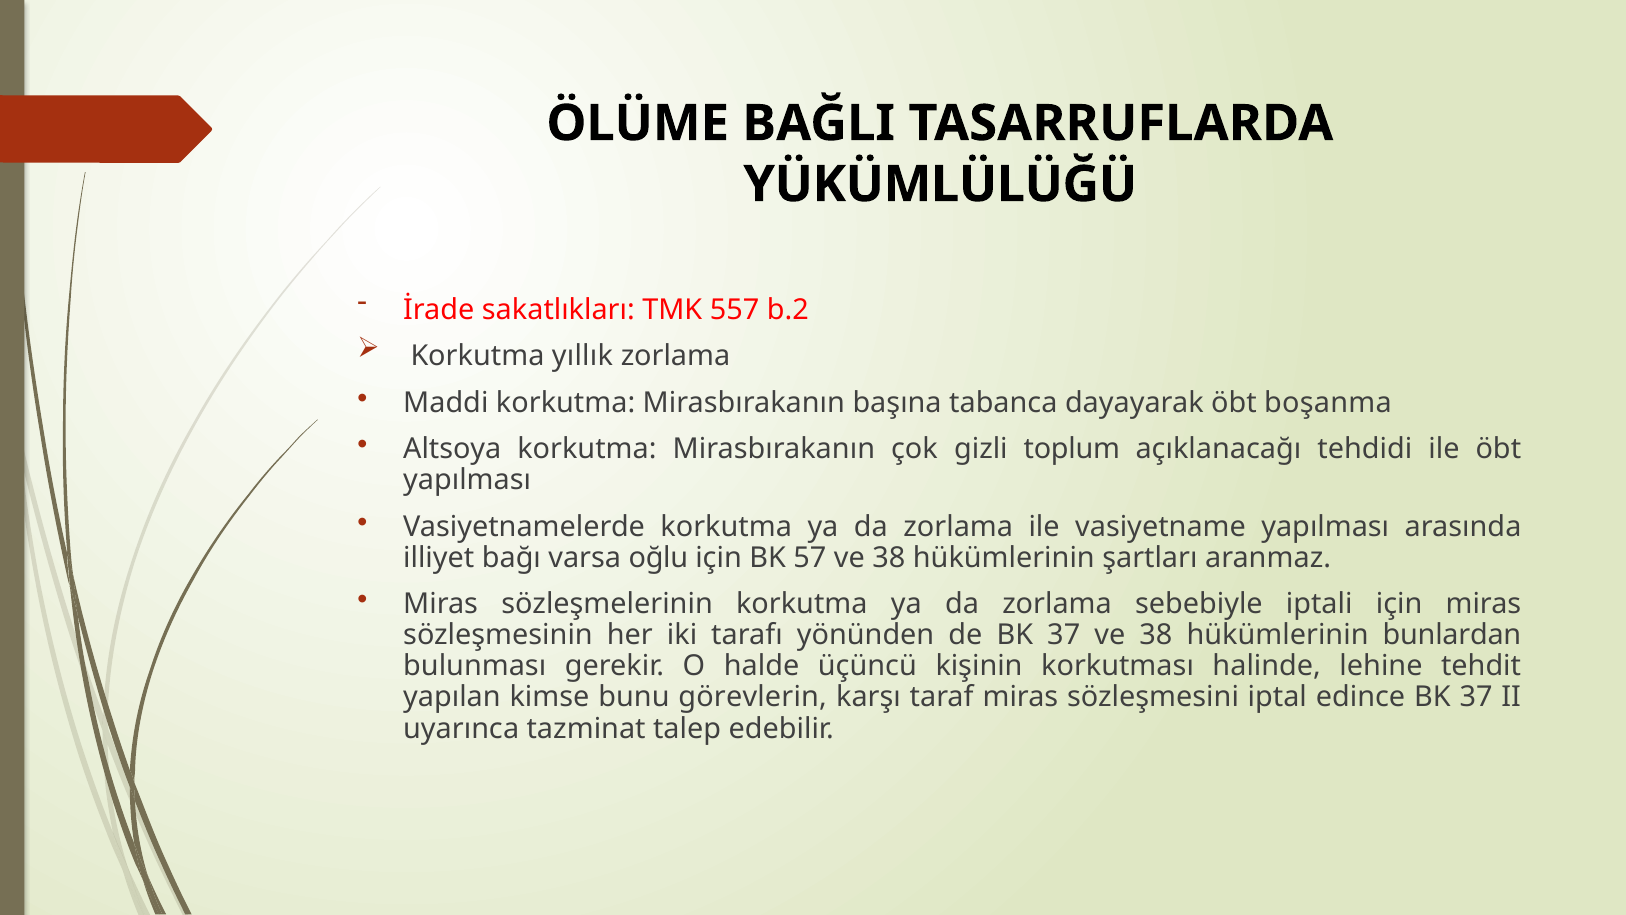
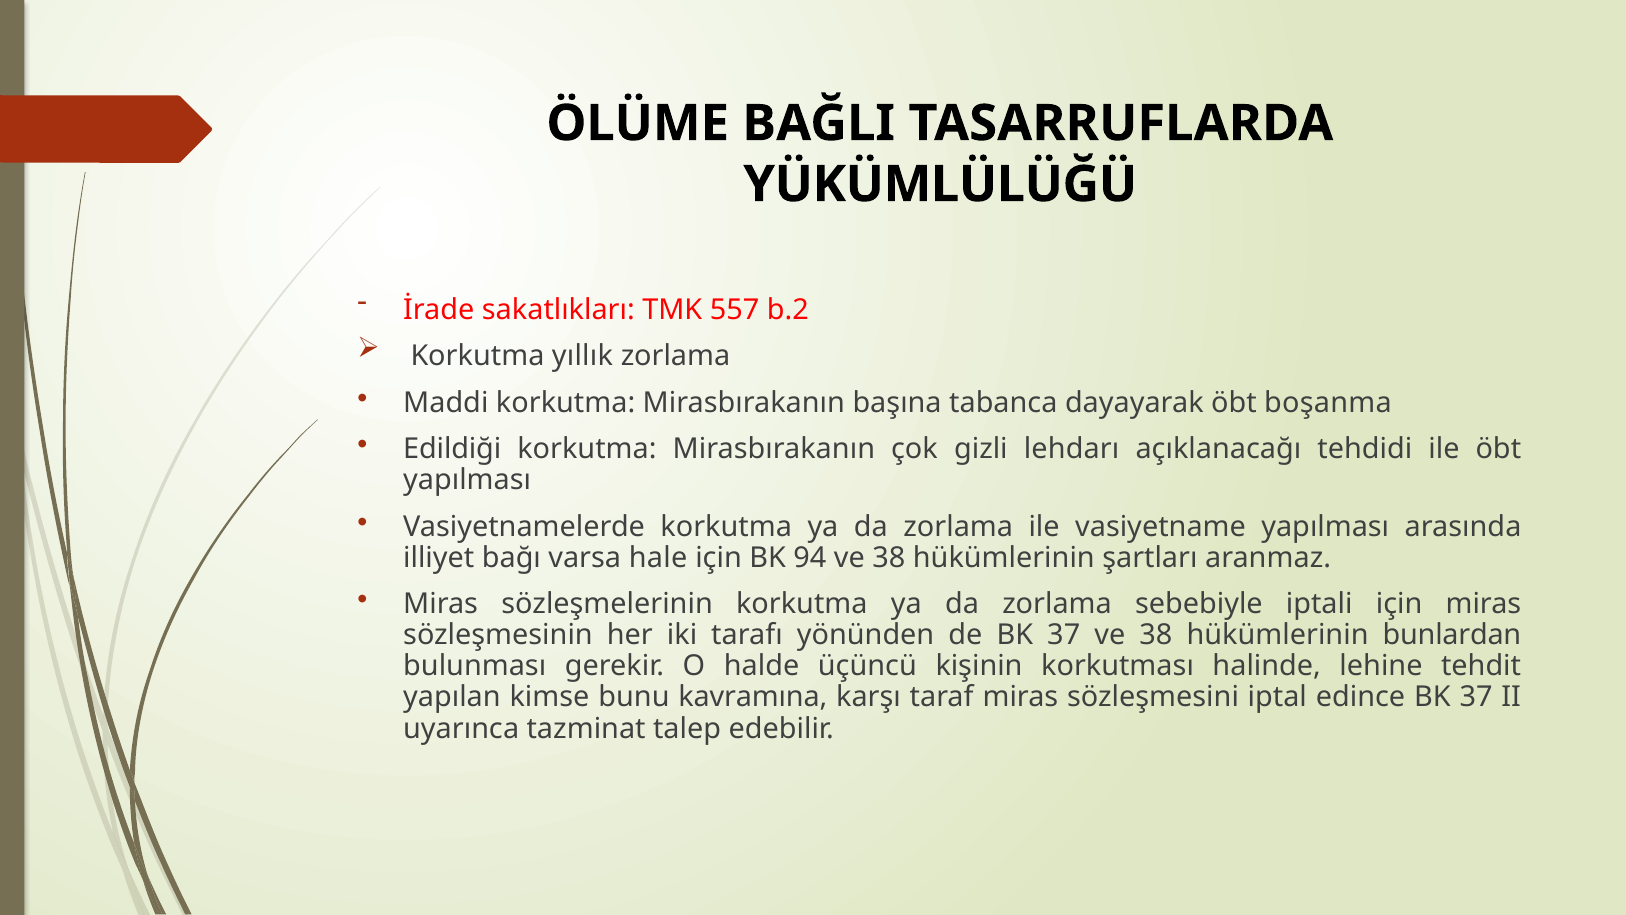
Altsoya: Altsoya -> Edildiği (452, 449)
toplum: toplum -> lehdarı (1072, 449)
oğlu: oğlu -> hale (658, 558)
57: 57 -> 94 (810, 558)
görevlerin: görevlerin -> kavramına (753, 697)
